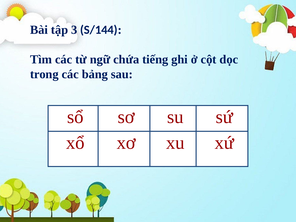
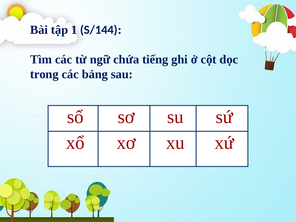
3: 3 -> 1 (74, 30)
